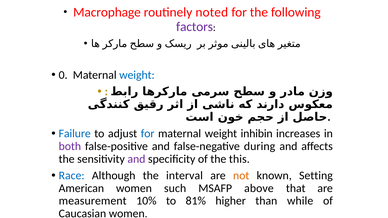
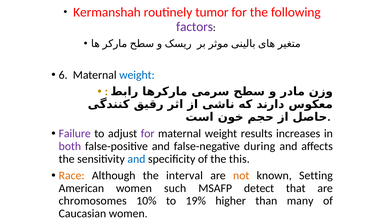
Macrophage: Macrophage -> Kermanshah (107, 12)
noted: noted -> tumor (212, 12)
0: 0 -> 6 (63, 75)
Failure colour: blue -> purple (75, 134)
for colour: blue -> purple (148, 134)
inhibin: inhibin -> results (257, 134)
and colour: purple -> blue (136, 159)
Race colour: blue -> orange (72, 176)
above: above -> detect (259, 188)
measurement: measurement -> chromosomes (93, 201)
81%: 81% -> 19% (196, 201)
while: while -> many (300, 201)
